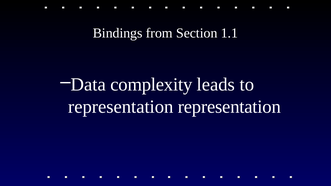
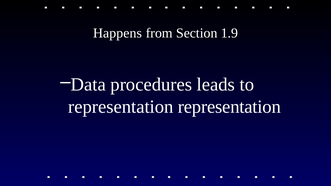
Bindings: Bindings -> Happens (118, 33)
1.1: 1.1 -> 1.9 (229, 33)
complexity: complexity -> procedures (151, 84)
